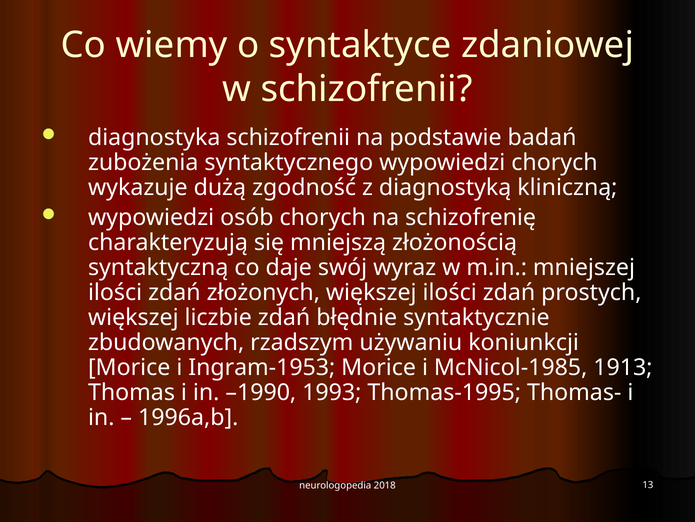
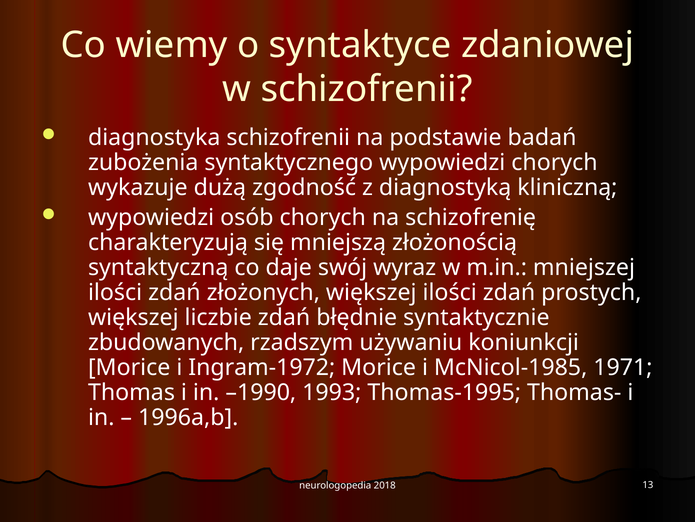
Ingram-1953: Ingram-1953 -> Ingram-1972 (262, 367)
1913: 1913 -> 1971 (623, 367)
